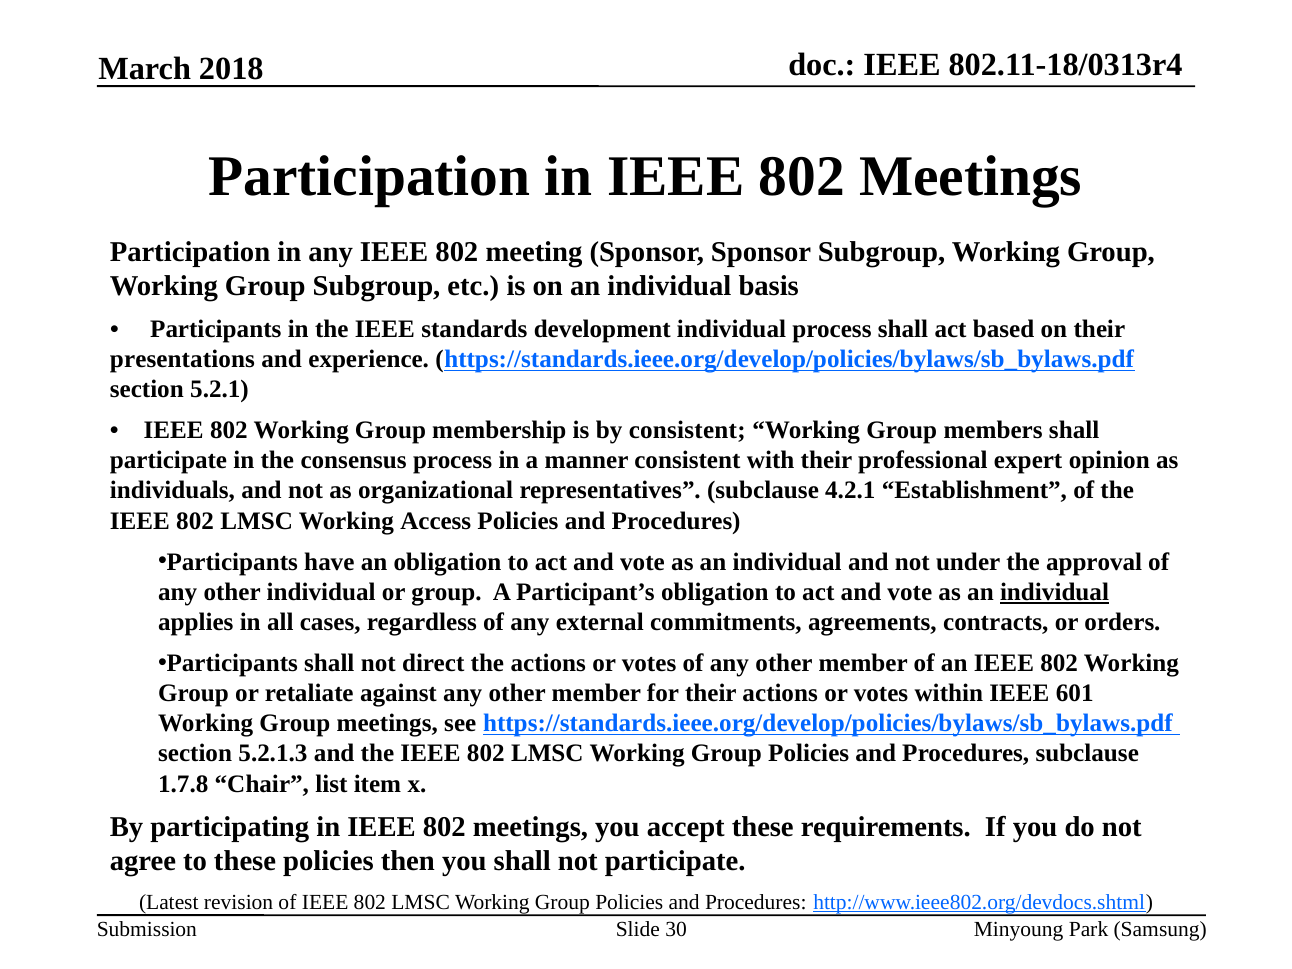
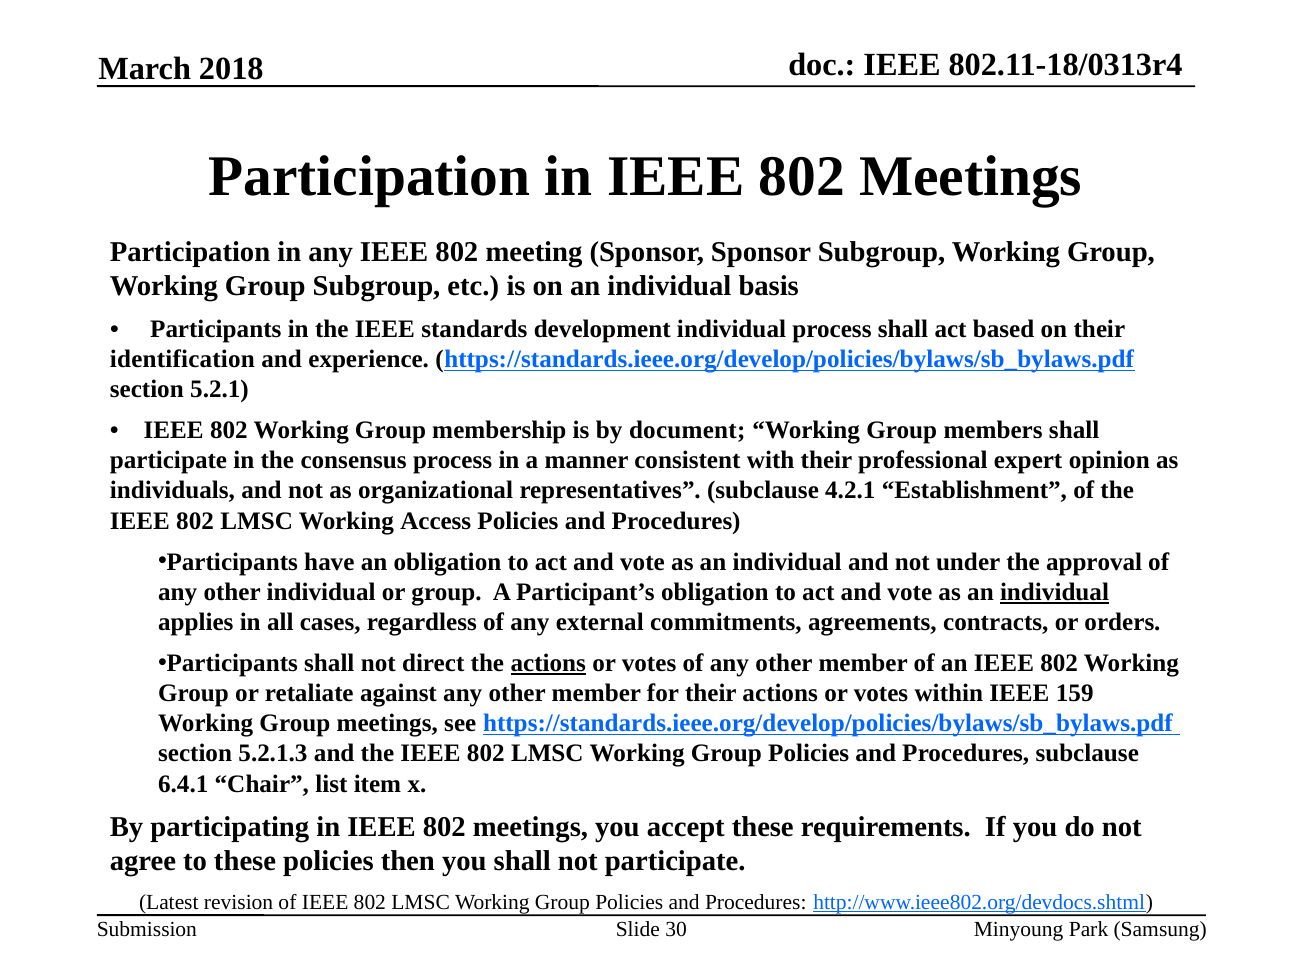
presentations: presentations -> identification (182, 359)
by consistent: consistent -> document (687, 430)
actions underline: none -> present (548, 663)
601: 601 -> 159 (1075, 693)
1.7.8: 1.7.8 -> 6.4.1 (183, 784)
